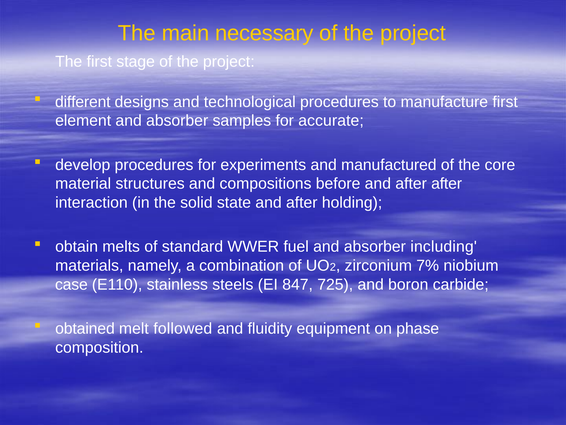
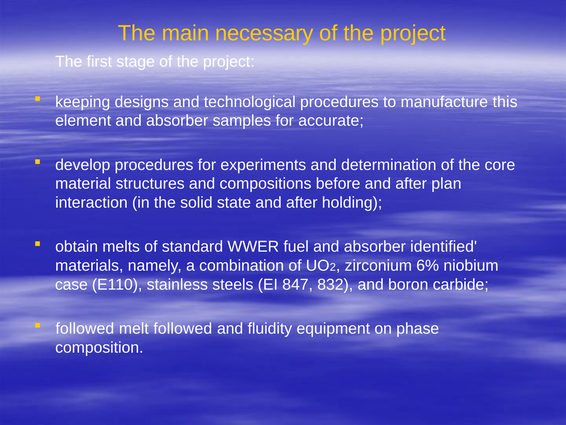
different: different -> keeping (83, 102)
manufacture first: first -> this (505, 102)
manufactured: manufactured -> determination (389, 165)
after after: after -> plan (446, 184)
including: including -> identified (444, 246)
7%: 7% -> 6% (428, 265)
725: 725 -> 832 (335, 284)
obtained: obtained -> followed (85, 328)
